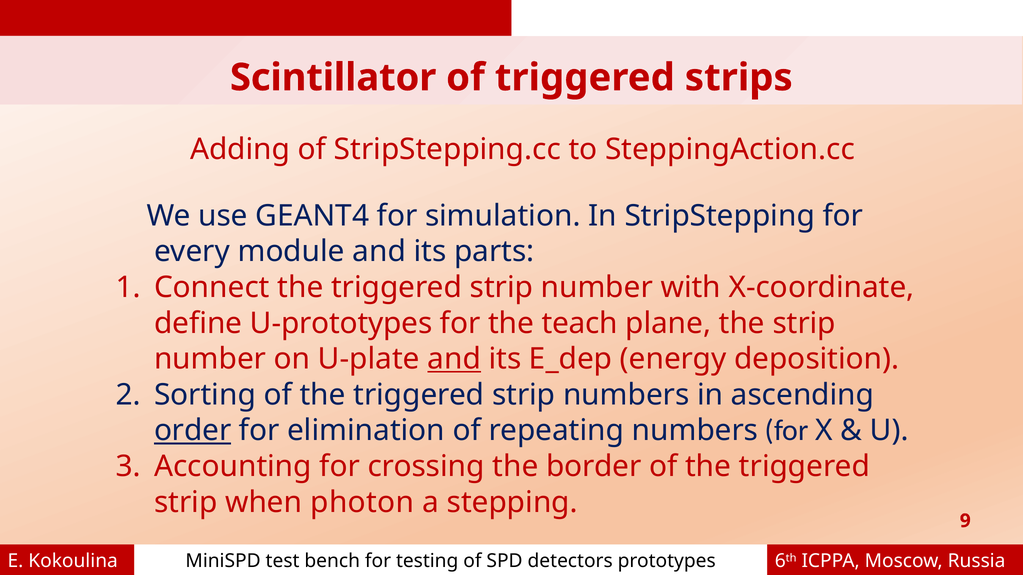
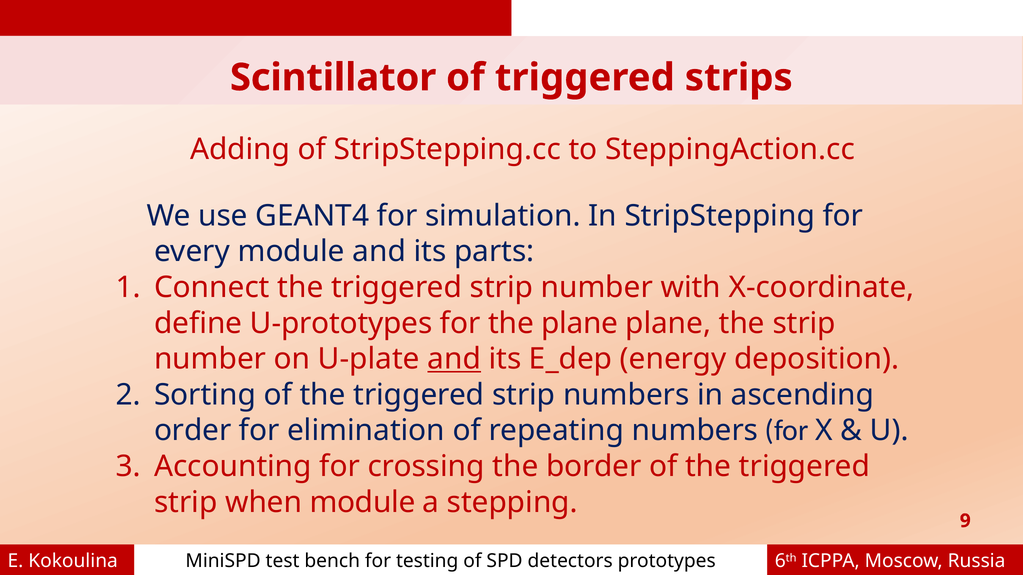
the teach: teach -> plane (580, 323)
order underline: present -> none (193, 431)
when photon: photon -> module (362, 503)
